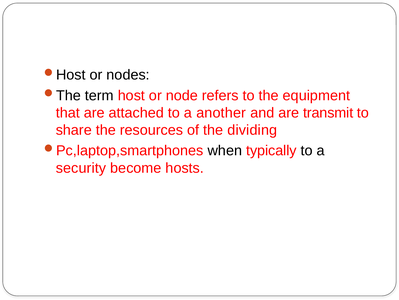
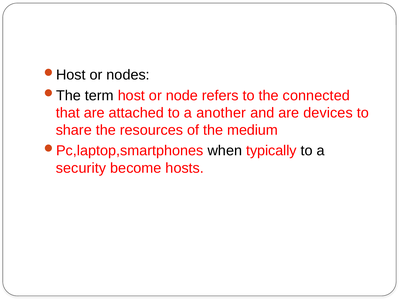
equipment: equipment -> connected (316, 95)
transmit: transmit -> devices (328, 113)
dividing: dividing -> medium (252, 130)
